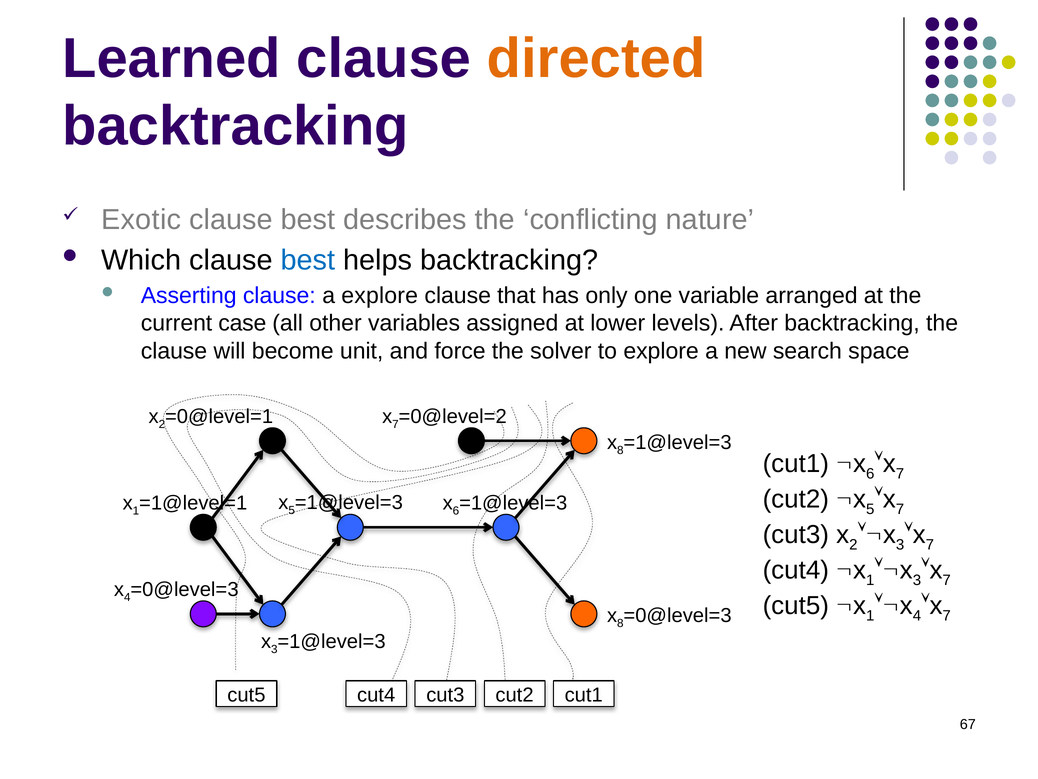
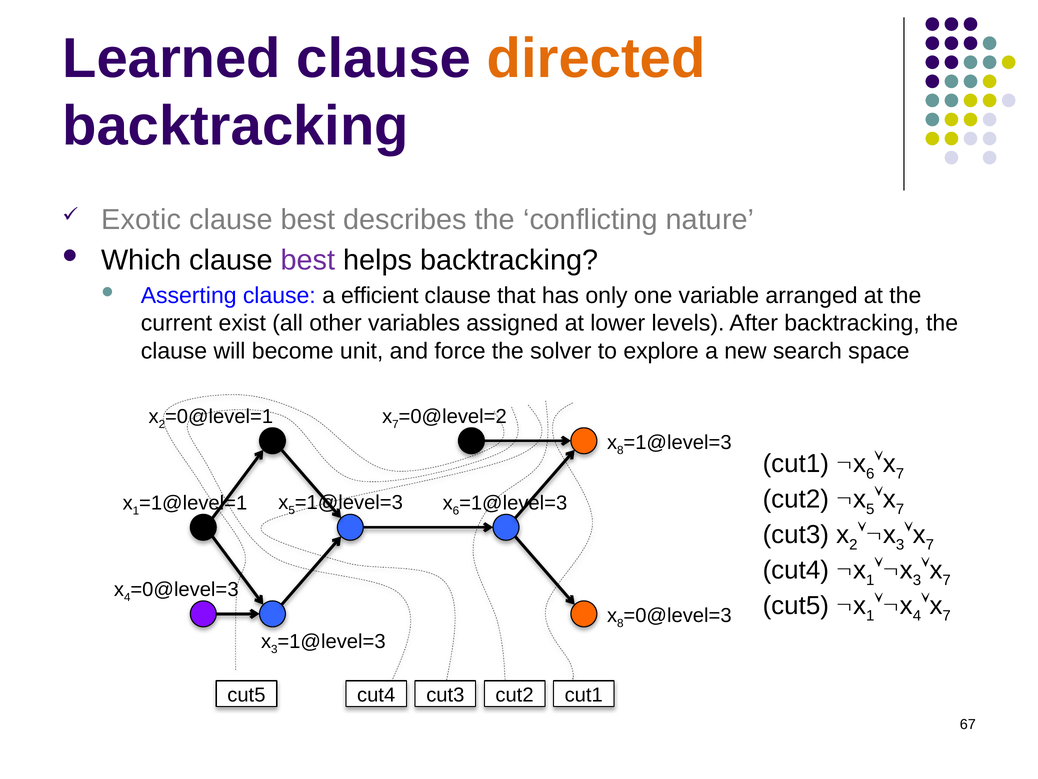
best colour: blue -> purple (308, 260)
a explore: explore -> efficient (380, 295)
case: case -> exist (242, 323)
